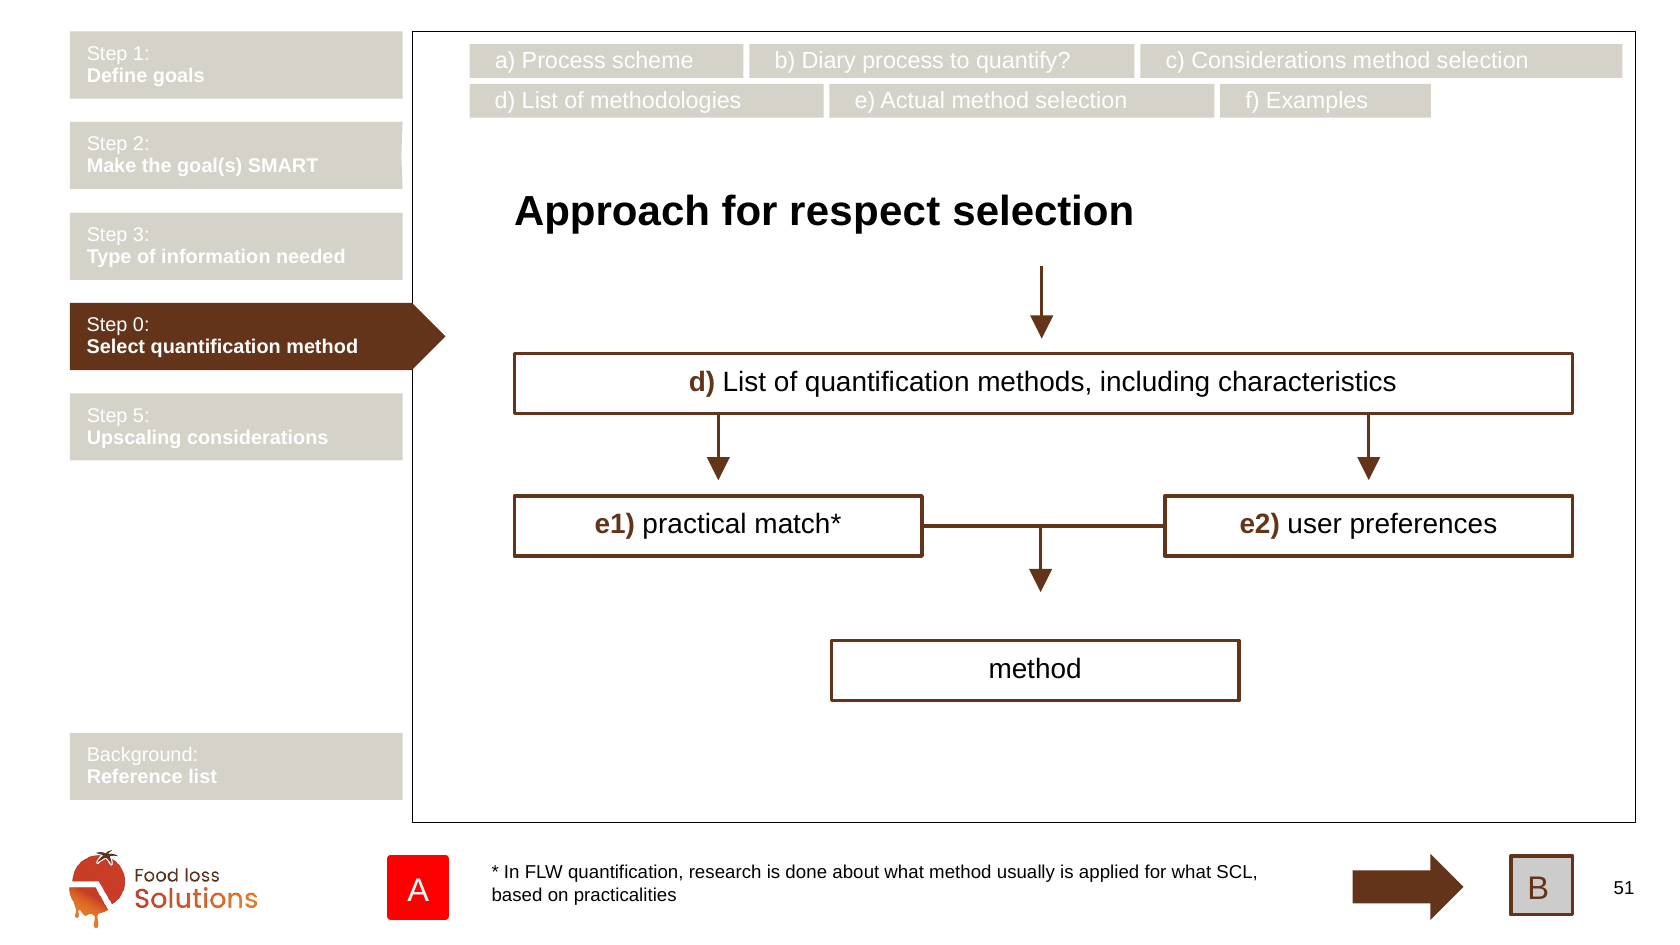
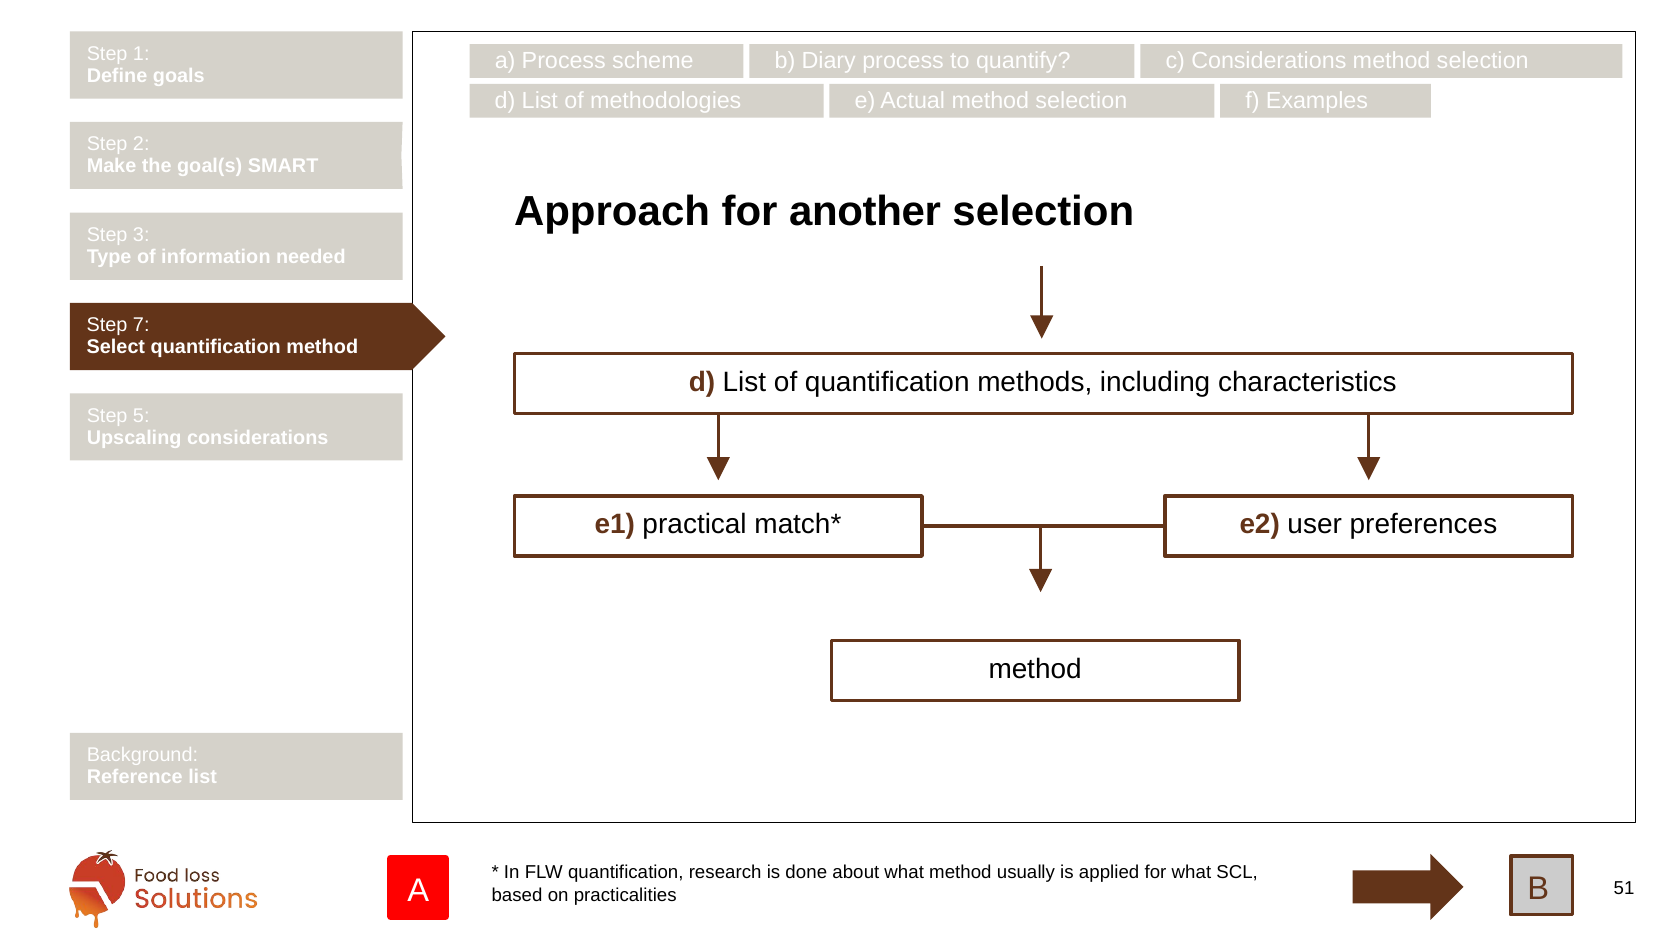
respect: respect -> another (865, 212)
0: 0 -> 7 (141, 325)
